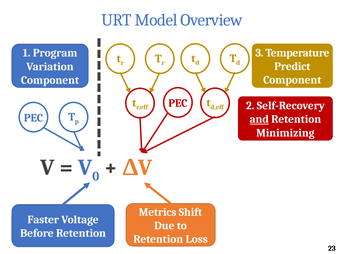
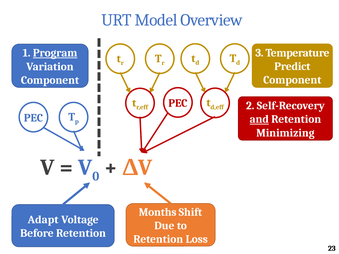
Program underline: none -> present (55, 53)
Metrics: Metrics -> Months (158, 212)
Faster: Faster -> Adapt (43, 220)
